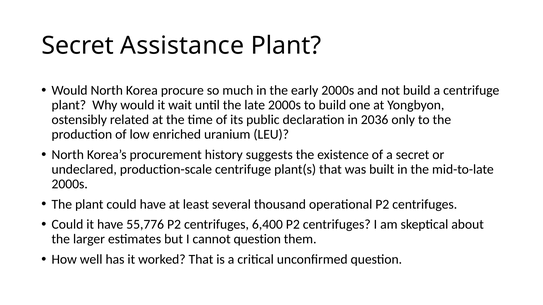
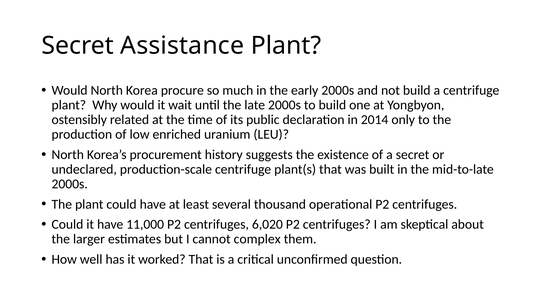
2036: 2036 -> 2014 (375, 120)
55,776: 55,776 -> 11,000 (145, 225)
6,400: 6,400 -> 6,020 (267, 225)
cannot question: question -> complex (257, 239)
